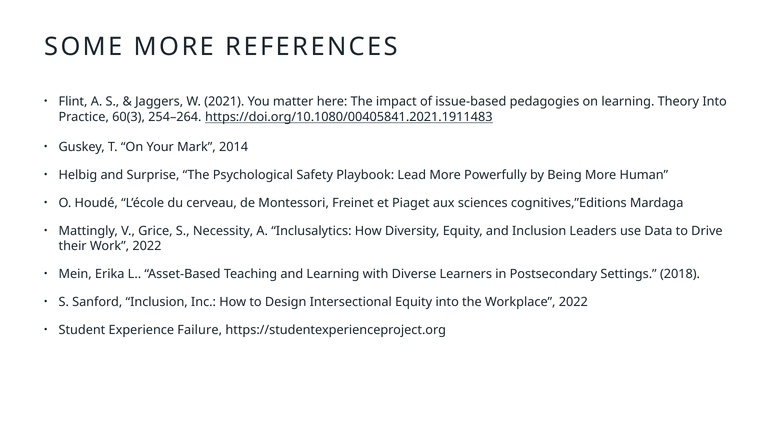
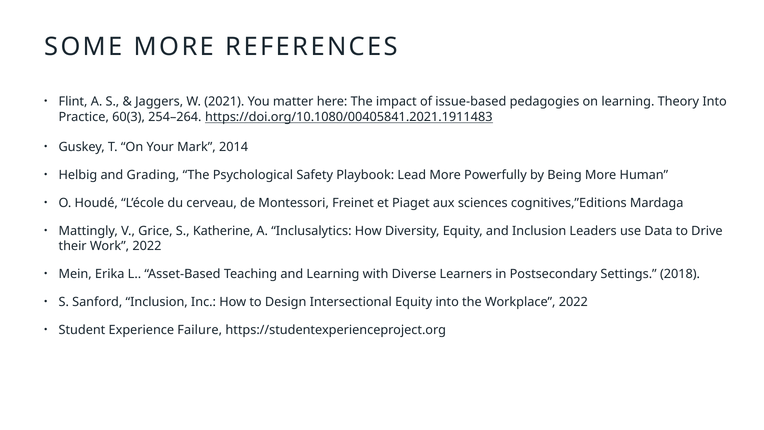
Surprise: Surprise -> Grading (153, 175)
Necessity: Necessity -> Katherine (223, 231)
